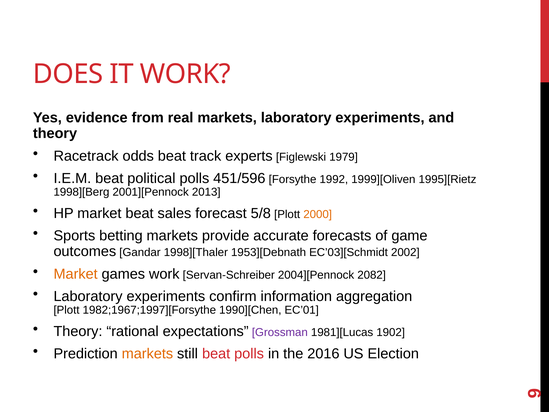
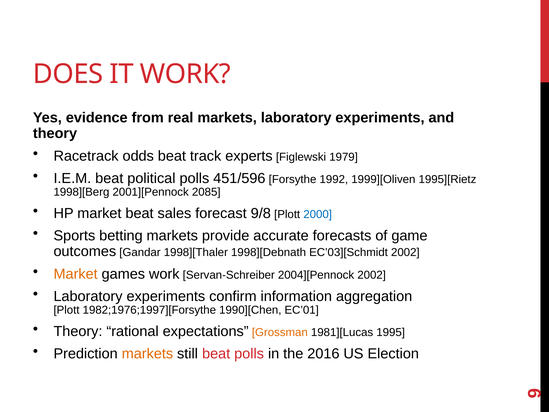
2013: 2013 -> 2085 (206, 192)
5/8: 5/8 -> 9/8 (261, 213)
2000 colour: orange -> blue (318, 214)
1953][Debnath: 1953][Debnath -> 1998][Debnath (269, 252)
2004][Pennock 2082: 2082 -> 2002 (372, 275)
1982;1967;1997][Forsythe: 1982;1967;1997][Forsythe -> 1982;1976;1997][Forsythe (149, 310)
Grossman colour: purple -> orange (280, 332)
1902: 1902 -> 1995 (391, 332)
